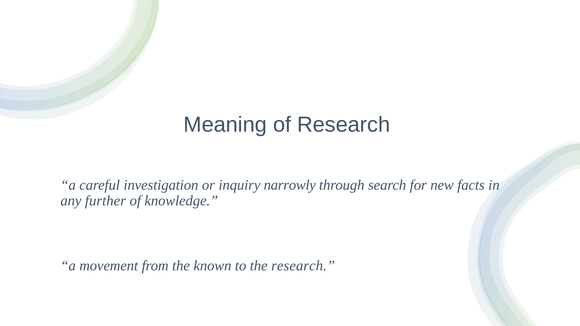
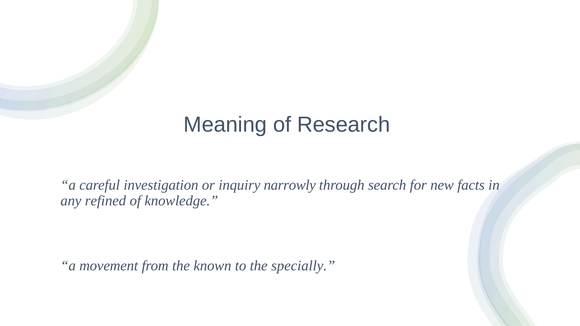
further: further -> refined (105, 201)
the research: research -> specially (303, 266)
